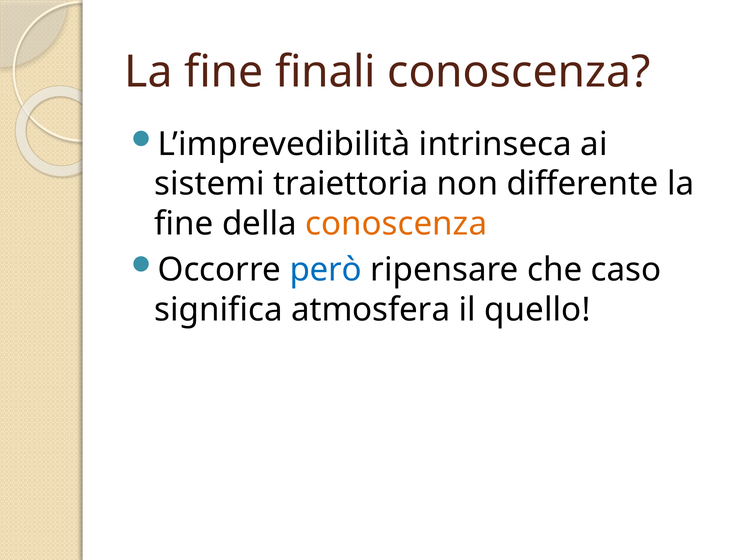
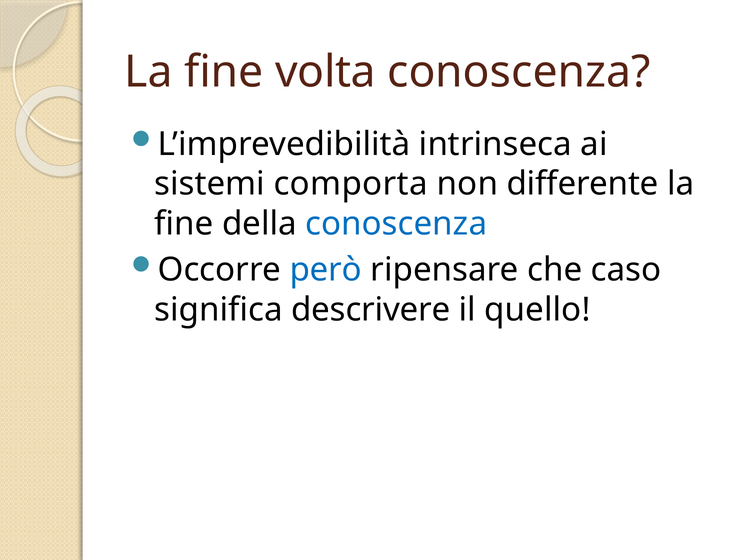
finali: finali -> volta (326, 72)
traiettoria: traiettoria -> comporta (351, 184)
conoscenza colour: orange -> blue (396, 224)
atmosfera: atmosfera -> descrivere (371, 309)
